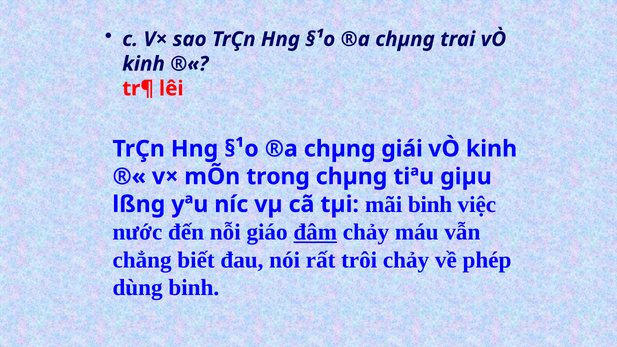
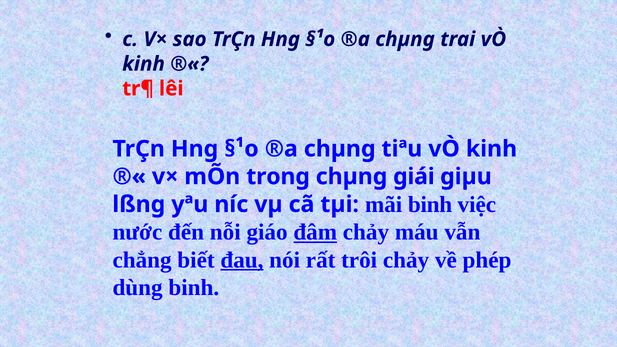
giái: giái -> tiªu (402, 149)
tiªu: tiªu -> giái (414, 177)
đau underline: none -> present (242, 260)
